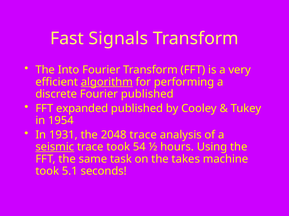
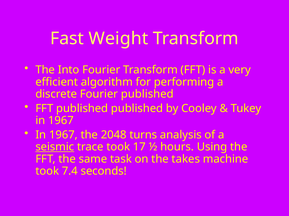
Signals: Signals -> Weight (118, 39)
algorithm underline: present -> none (107, 82)
FFT expanded: expanded -> published (82, 109)
1954: 1954 -> 1967 (61, 121)
1931: 1931 -> 1967 (63, 135)
2048 trace: trace -> turns (143, 135)
54: 54 -> 17 (139, 147)
5.1: 5.1 -> 7.4 (70, 172)
